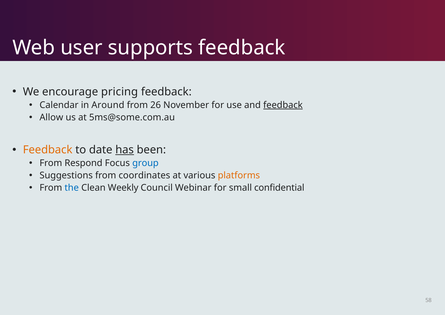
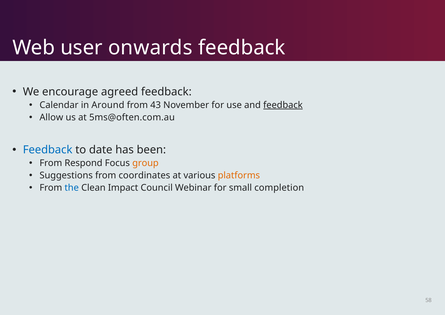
supports: supports -> onwards (150, 48)
pricing: pricing -> agreed (120, 92)
26: 26 -> 43 (156, 105)
5ms@some.com.au: 5ms@some.com.au -> 5ms@often.com.au (132, 117)
Feedback colour: orange -> blue (48, 150)
has underline: present -> none (125, 150)
group colour: blue -> orange (145, 163)
Weekly: Weekly -> Impact (123, 188)
confidential: confidential -> completion (279, 188)
